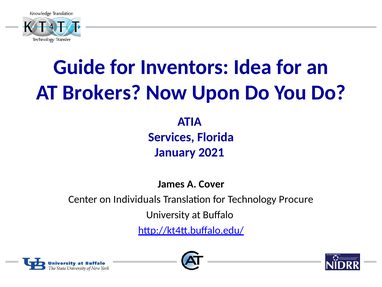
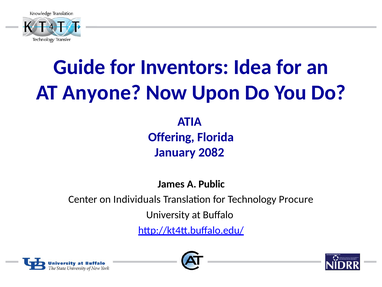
Brokers: Brokers -> Anyone (102, 92)
Services: Services -> Offering (171, 137)
2021: 2021 -> 2082 (211, 152)
Cover: Cover -> Public (212, 184)
